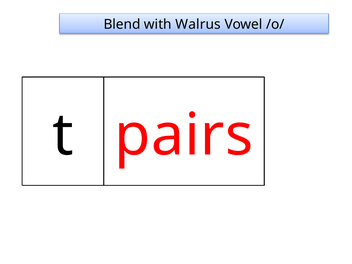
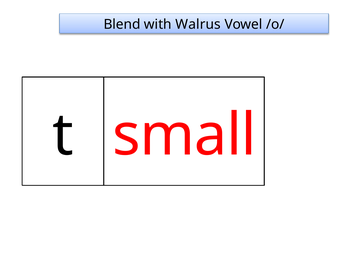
pairs: pairs -> small (184, 135)
